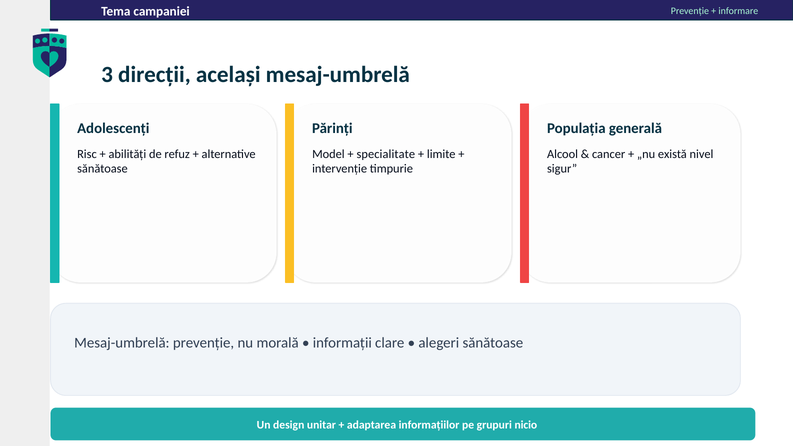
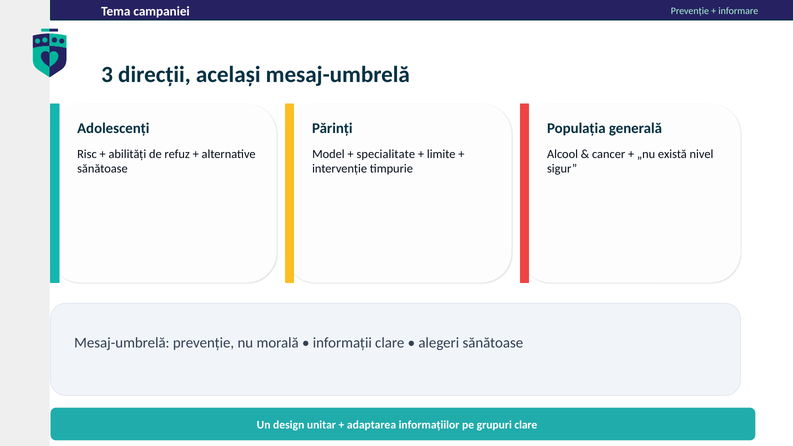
grupuri nicio: nicio -> clare (526, 425)
